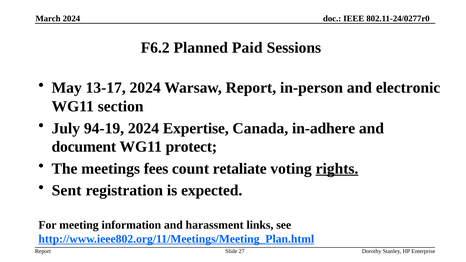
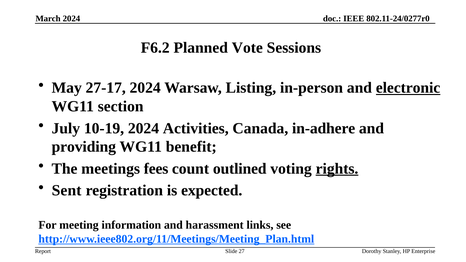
Paid: Paid -> Vote (247, 48)
13-17: 13-17 -> 27-17 (106, 88)
Warsaw Report: Report -> Listing (251, 88)
electronic underline: none -> present (408, 88)
94-19: 94-19 -> 10-19 (104, 128)
Expertise: Expertise -> Activities (196, 128)
document: document -> providing (84, 147)
protect: protect -> benefit (191, 147)
retaliate: retaliate -> outlined (240, 169)
